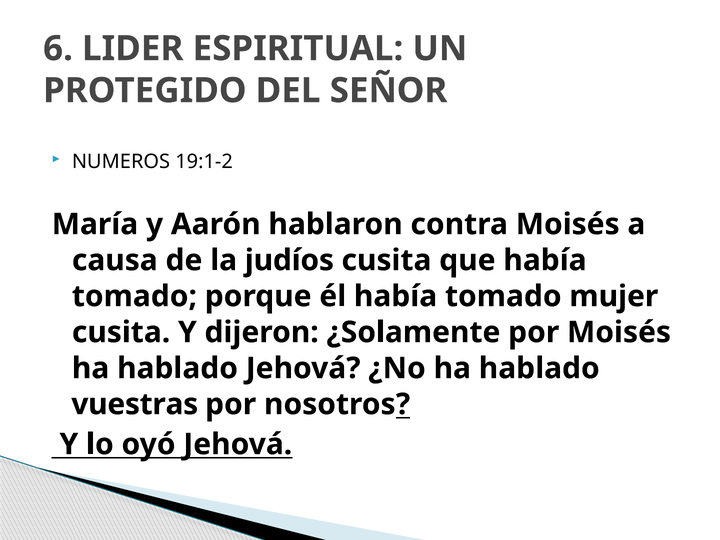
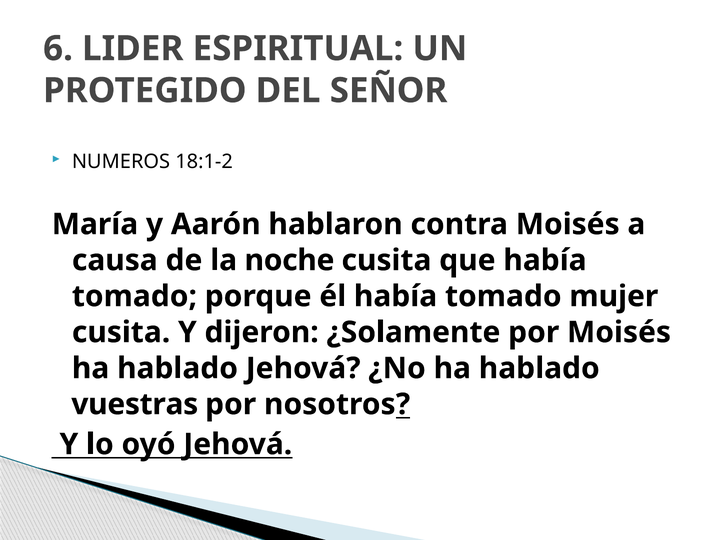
19:1-2: 19:1-2 -> 18:1-2 (204, 162)
judíos: judíos -> noche (289, 260)
